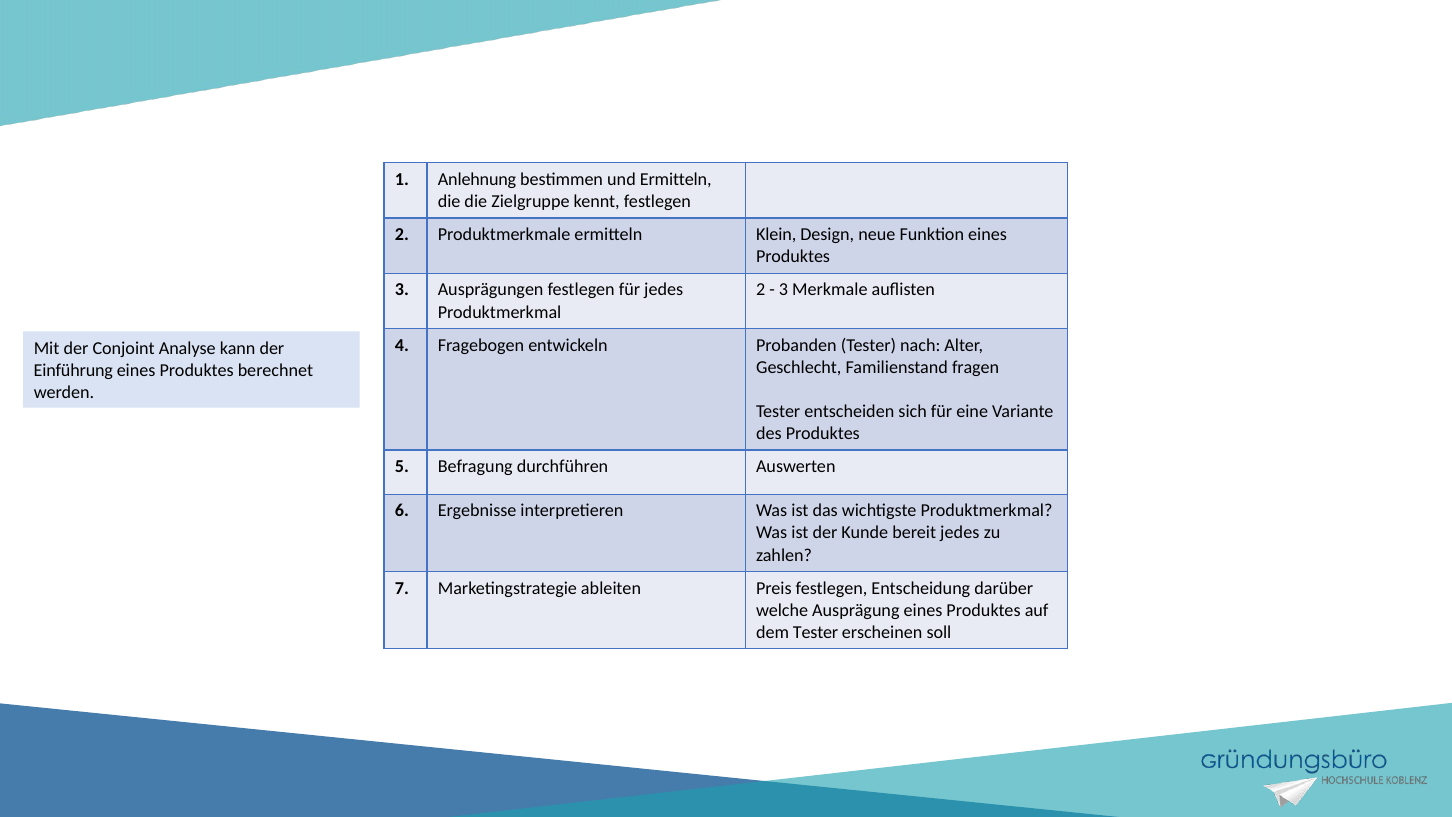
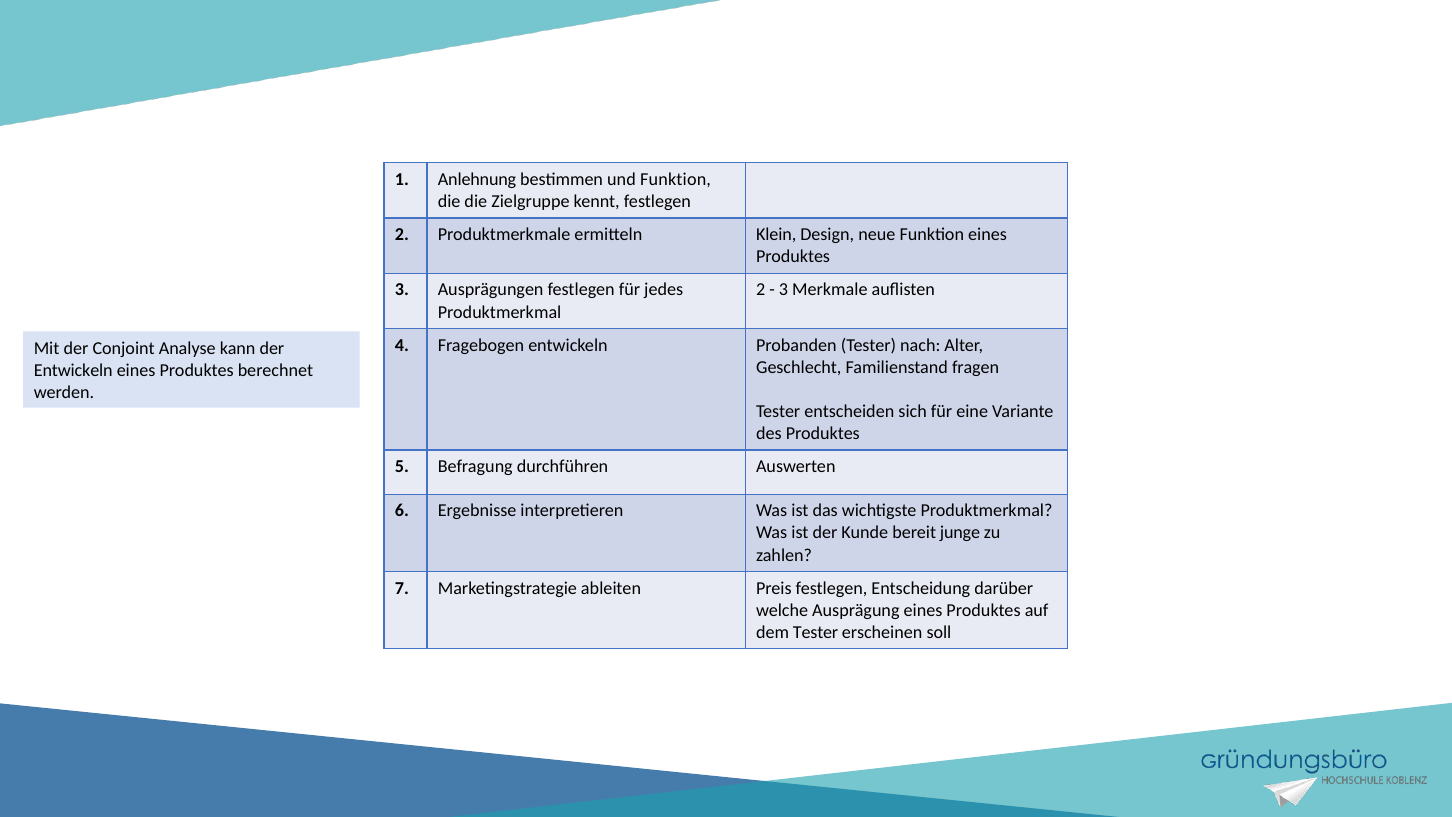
und Ermitteln: Ermitteln -> Funktion (676, 179)
Einführung: Einführung -> Entwickeln (73, 371)
bereit jedes: jedes -> junge (960, 533)
